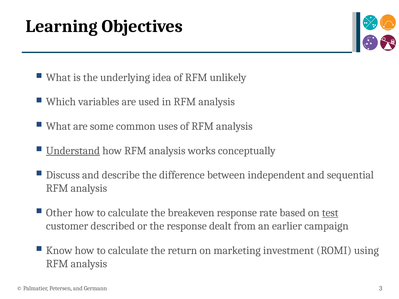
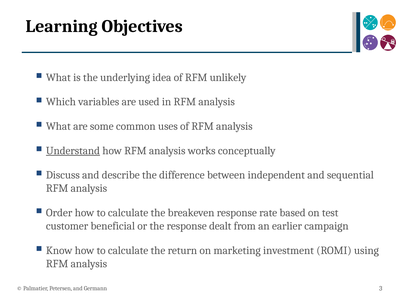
Other: Other -> Order (59, 213)
test underline: present -> none (330, 213)
described: described -> beneficial (113, 226)
